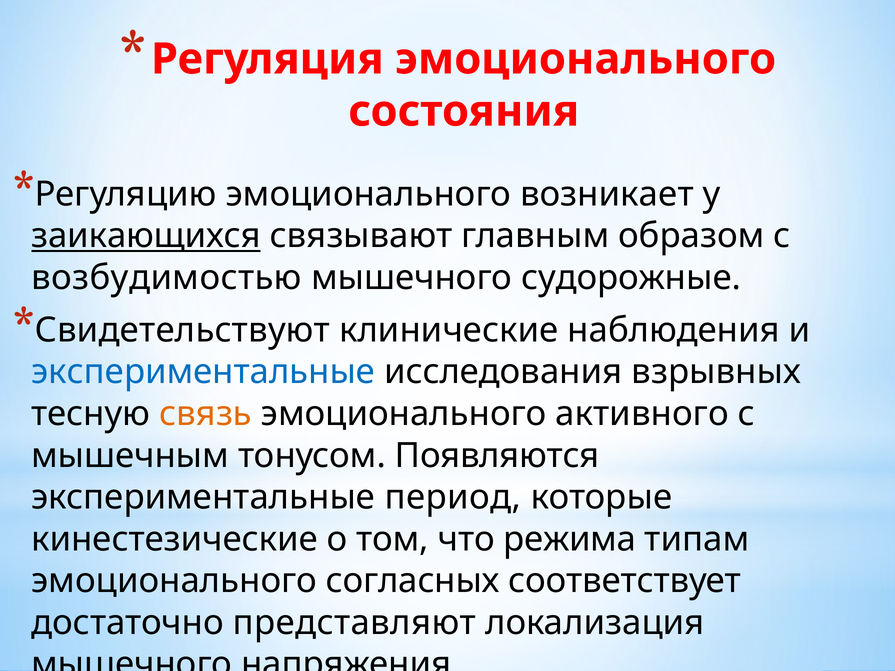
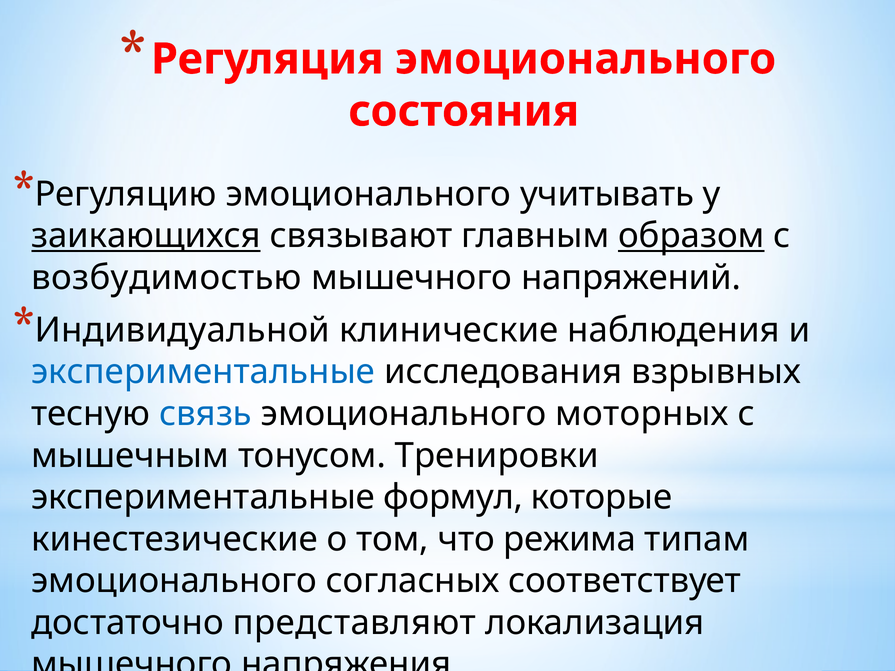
возникает: возникает -> учитывать (607, 194)
образом underline: none -> present (691, 236)
судорожные: судорожные -> напряжений (631, 278)
Свидетельствуют: Свидетельствуют -> Индивидуальной (182, 330)
связь colour: orange -> blue (206, 414)
активного: активного -> моторных (642, 414)
Появляются: Появляются -> Тренировки (497, 456)
период: период -> формул (453, 497)
